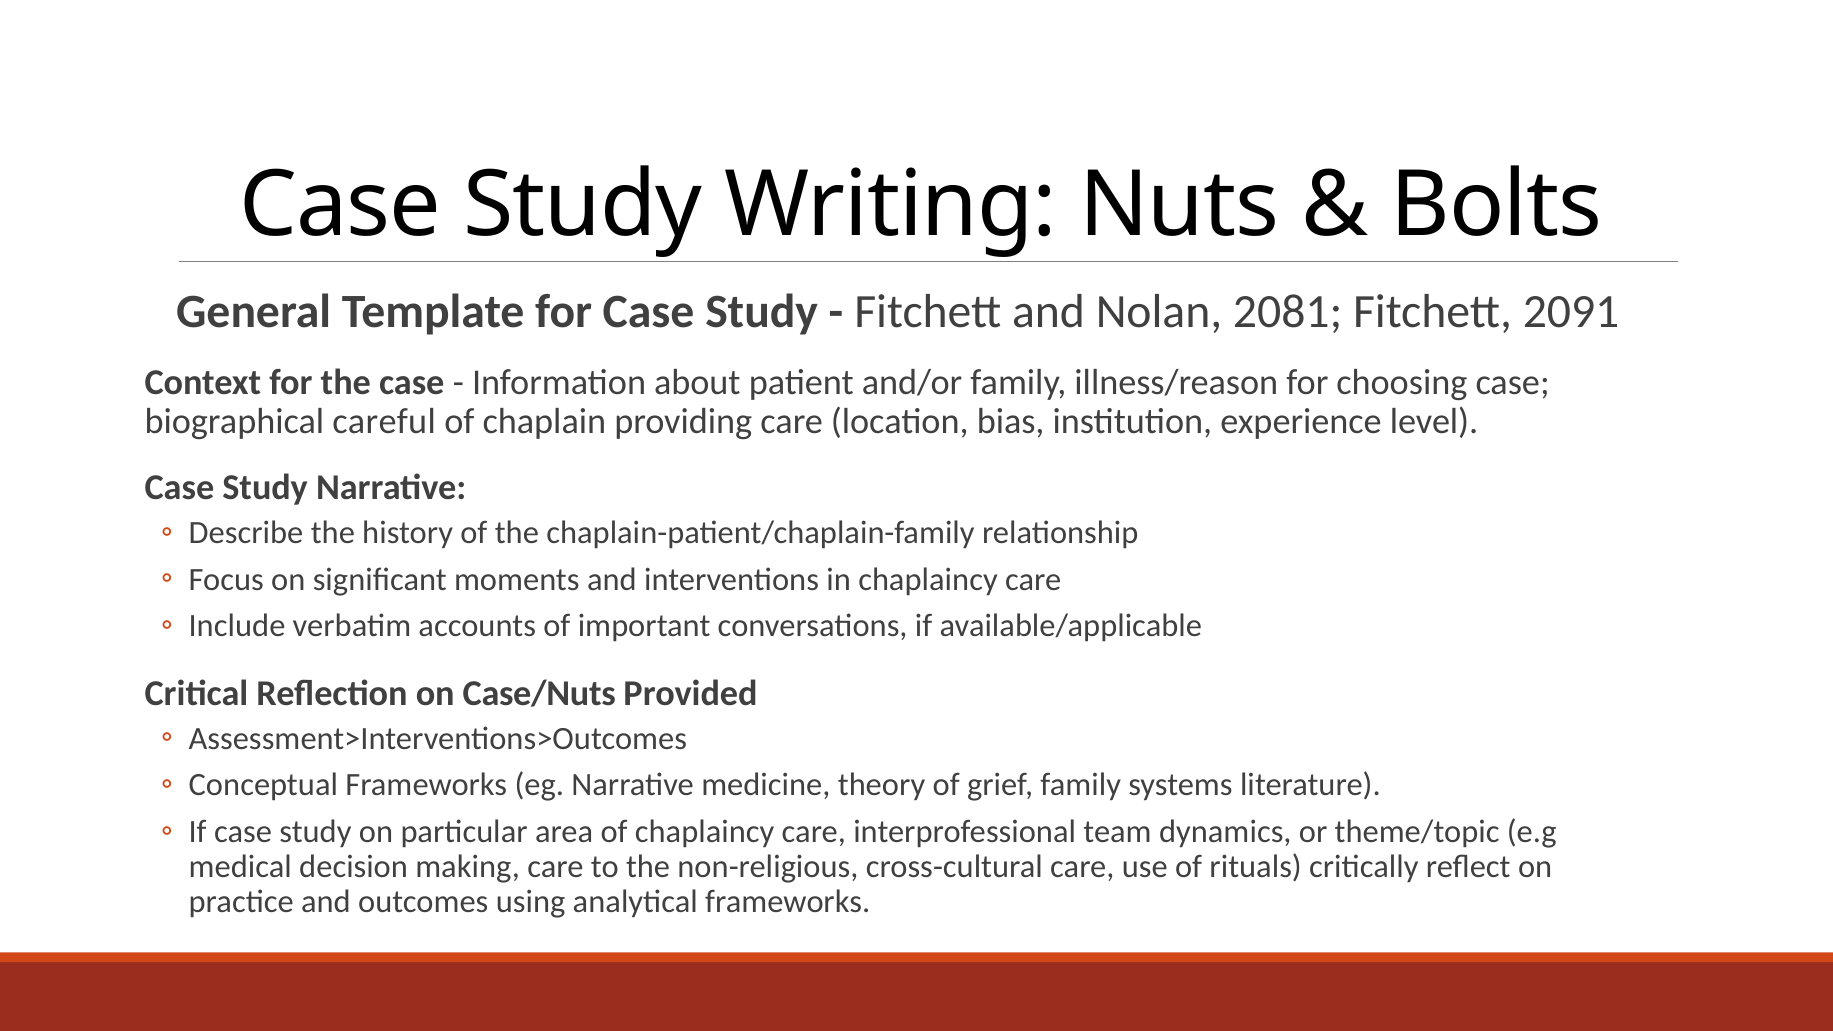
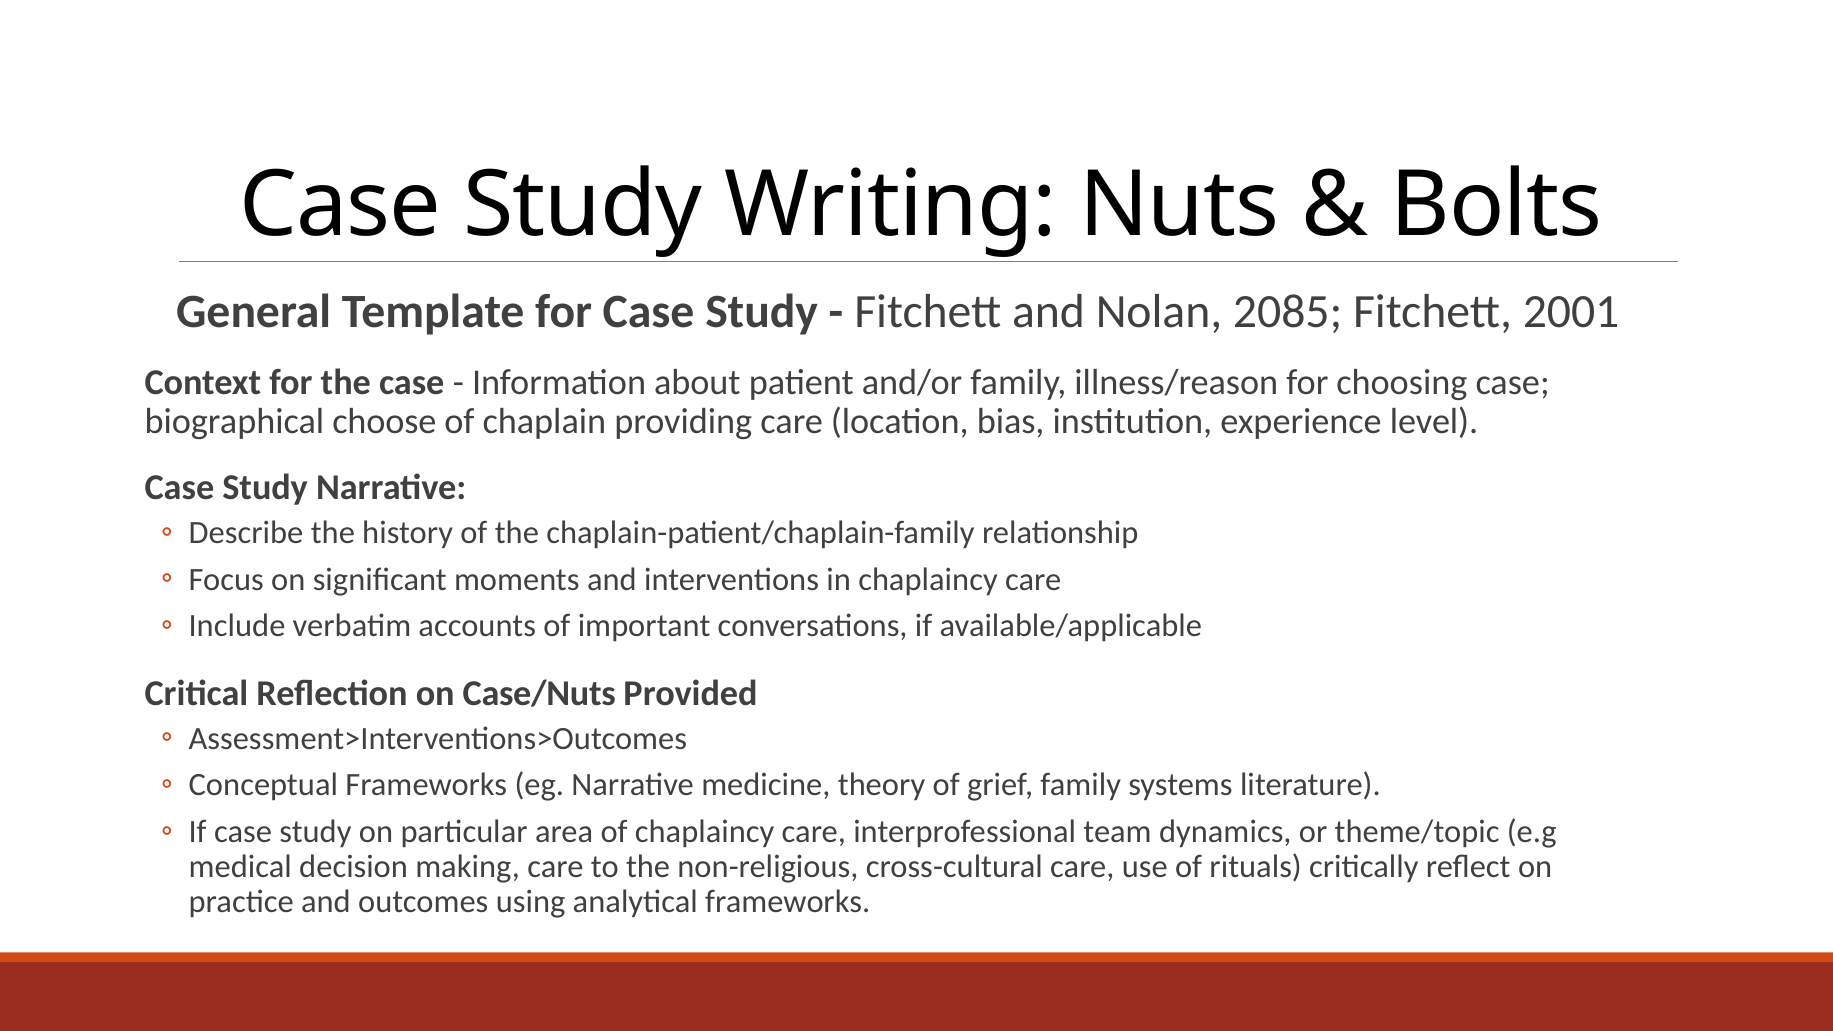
2081: 2081 -> 2085 (1288, 311)
2091: 2091 -> 2001 (1571, 311)
careful: careful -> choose (384, 422)
